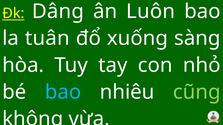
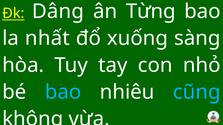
Luôn: Luôn -> Từng (151, 11)
tuân: tuân -> nhất (47, 38)
cũng colour: light green -> light blue (197, 92)
